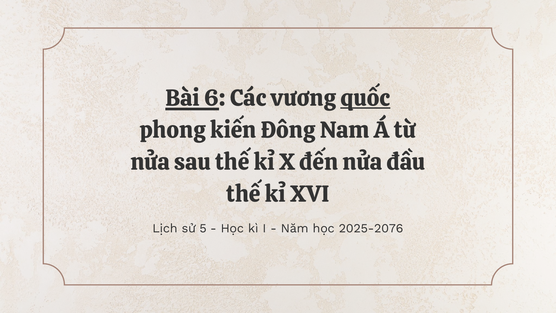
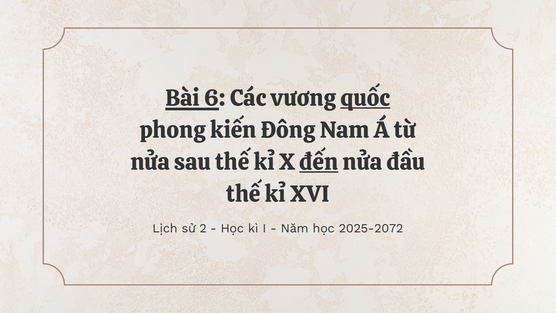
đến underline: none -> present (319, 162)
5: 5 -> 2 (203, 228)
2025-2076: 2025-2076 -> 2025-2072 (371, 228)
